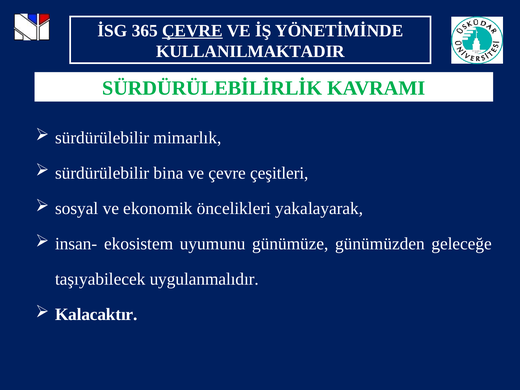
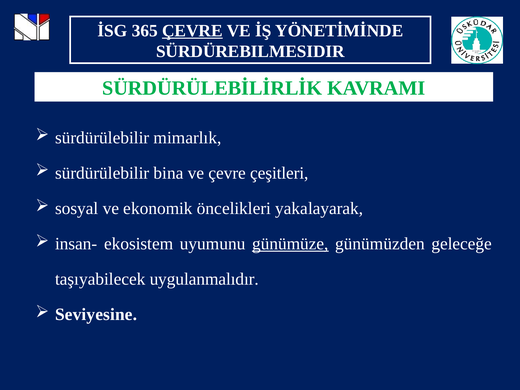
KULLANILMAKTADIR: KULLANILMAKTADIR -> SÜRDÜREBILMESIDIR (250, 52)
günümüze underline: none -> present (290, 244)
Kalacaktır: Kalacaktır -> Seviyesine (96, 315)
